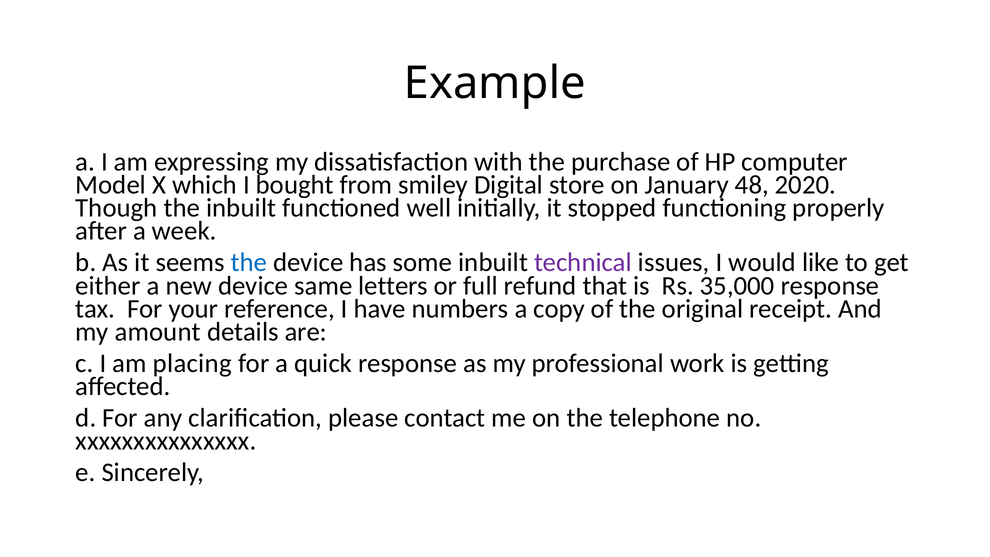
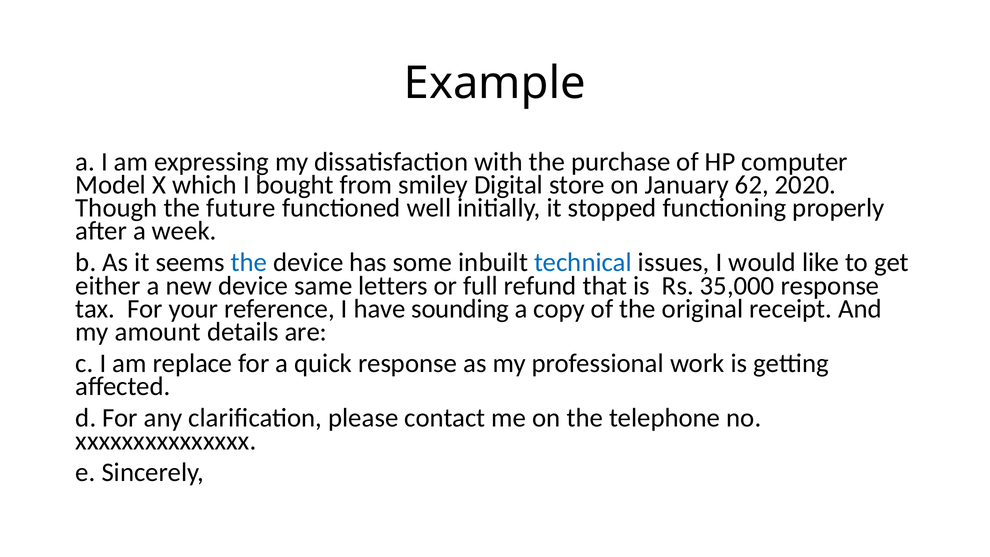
48: 48 -> 62 (752, 185)
the inbuilt: inbuilt -> future (241, 208)
technical colour: purple -> blue (583, 262)
numbers: numbers -> sounding (460, 309)
placing: placing -> replace (192, 363)
